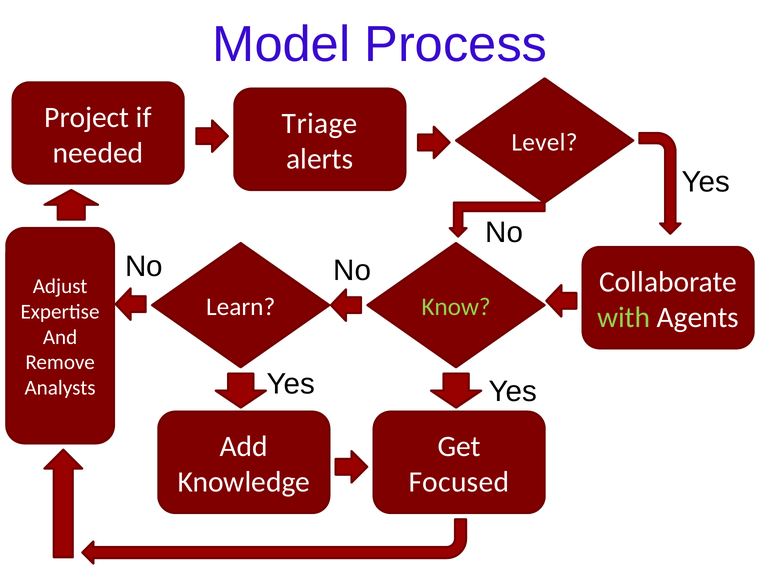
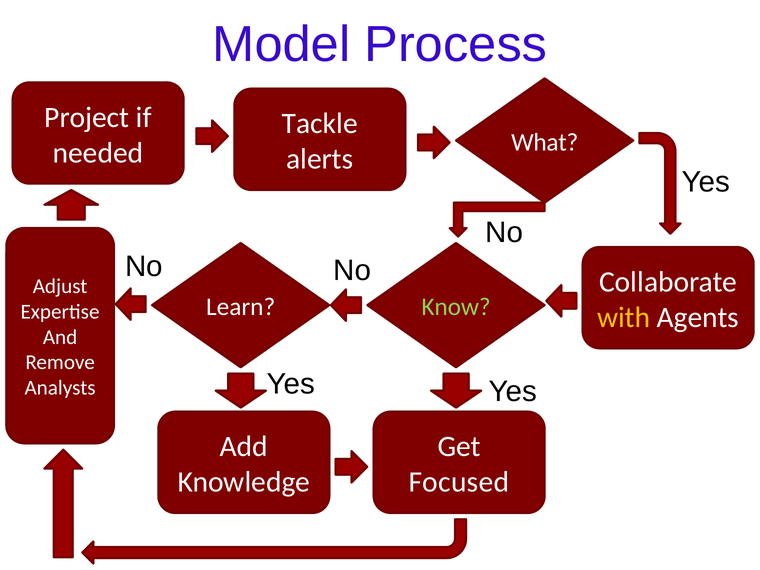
Triage: Triage -> Tackle (320, 124)
Level: Level -> What (545, 142)
with colour: light green -> yellow (624, 317)
